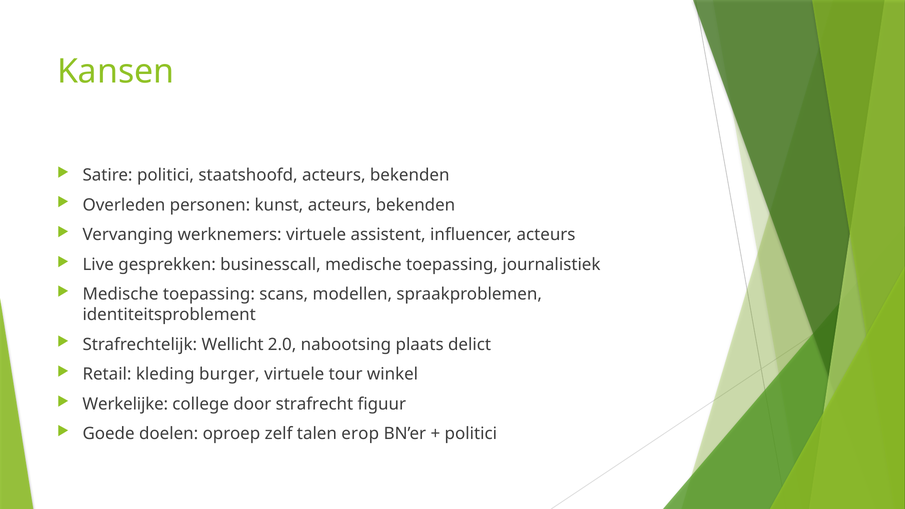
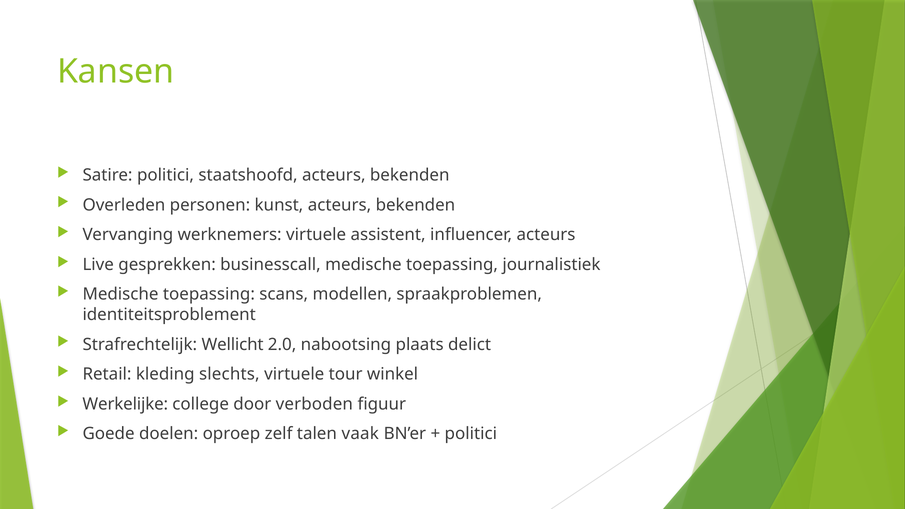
burger: burger -> slechts (229, 374)
strafrecht: strafrecht -> verboden (314, 404)
erop: erop -> vaak (360, 434)
